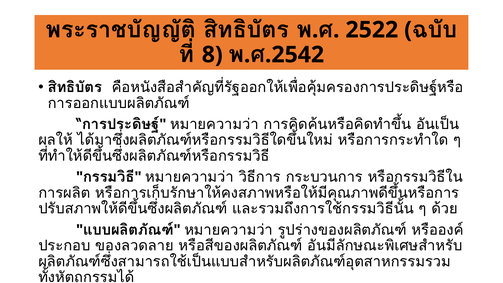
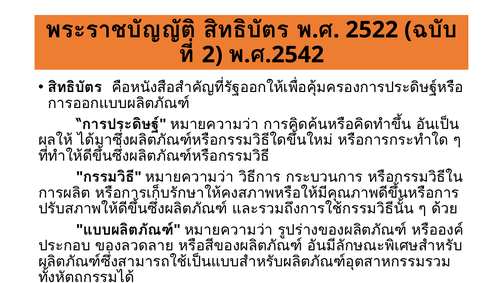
8: 8 -> 2 (212, 55)
